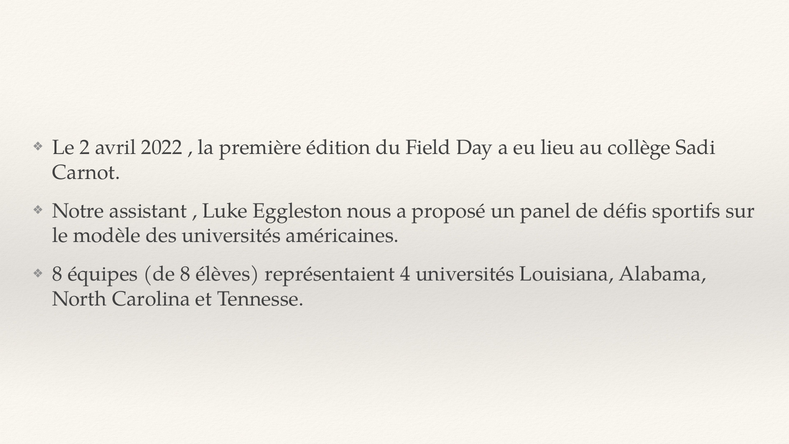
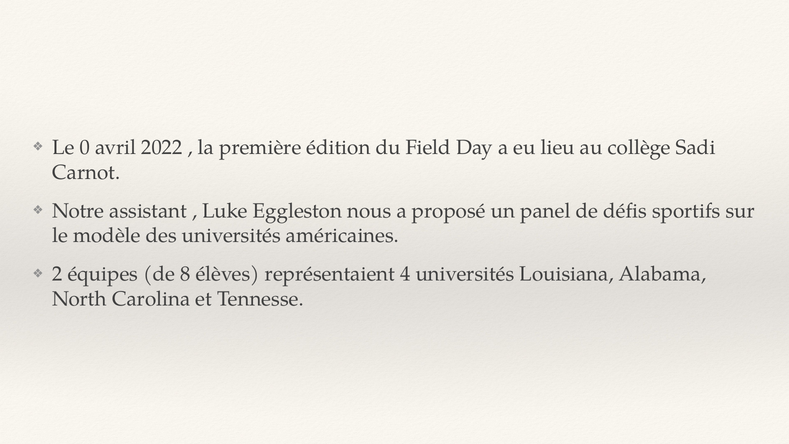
2: 2 -> 0 (85, 148)
8: 8 -> 2 (57, 274)
